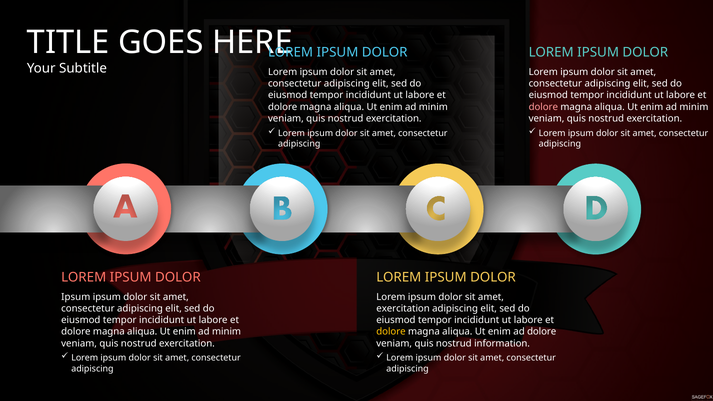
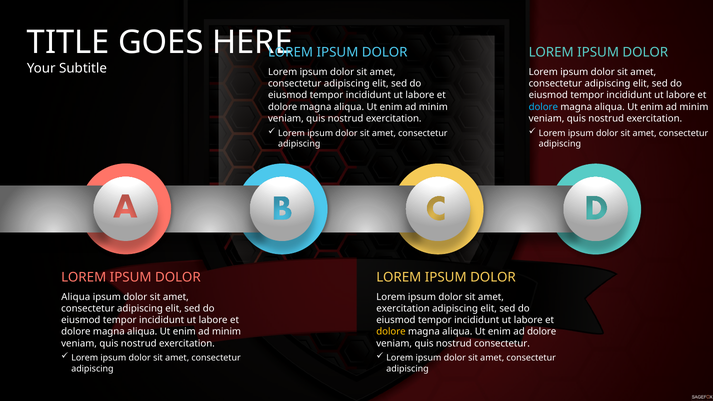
dolore colour: pink -> light blue (543, 107)
Ipsum: Ipsum -> Aliqua (76, 297)
nostrud information: information -> consectetur (502, 343)
